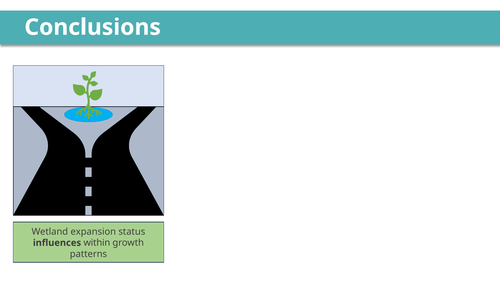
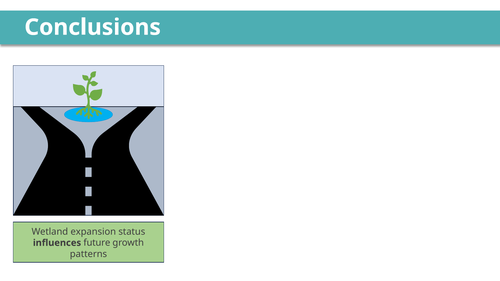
within: within -> future (97, 243)
